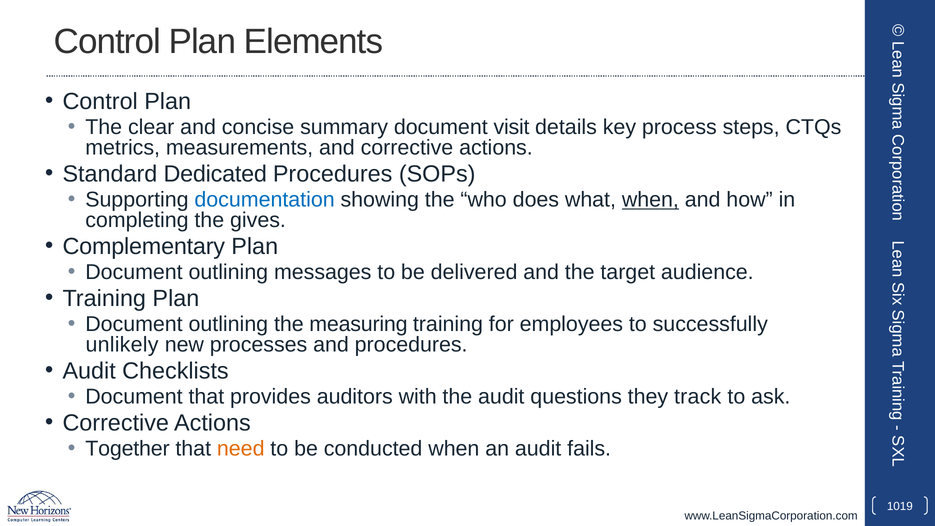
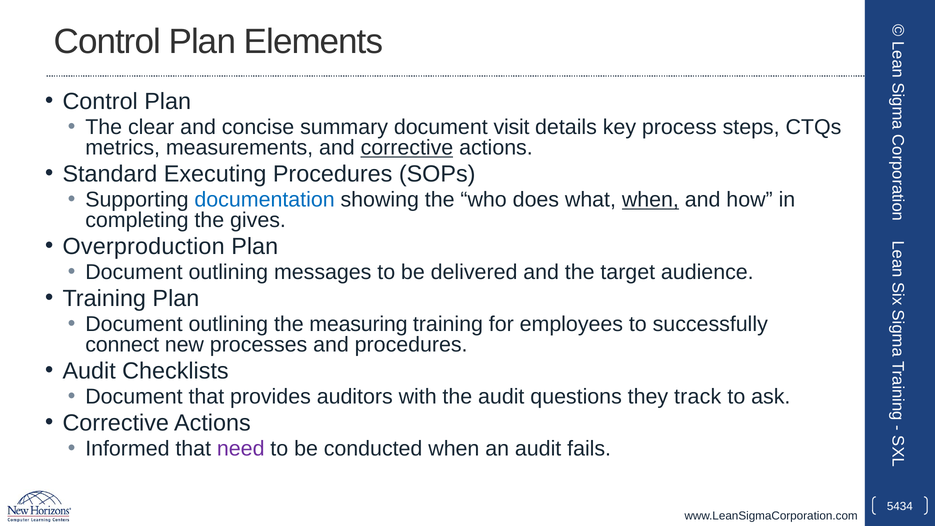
corrective underline: none -> present (407, 148)
Dedicated: Dedicated -> Executing (215, 174)
Complementary: Complementary -> Overproduction (144, 246)
unlikely: unlikely -> connect (122, 345)
Together: Together -> Informed (127, 449)
need colour: orange -> purple (241, 449)
1019: 1019 -> 5434 (900, 506)
